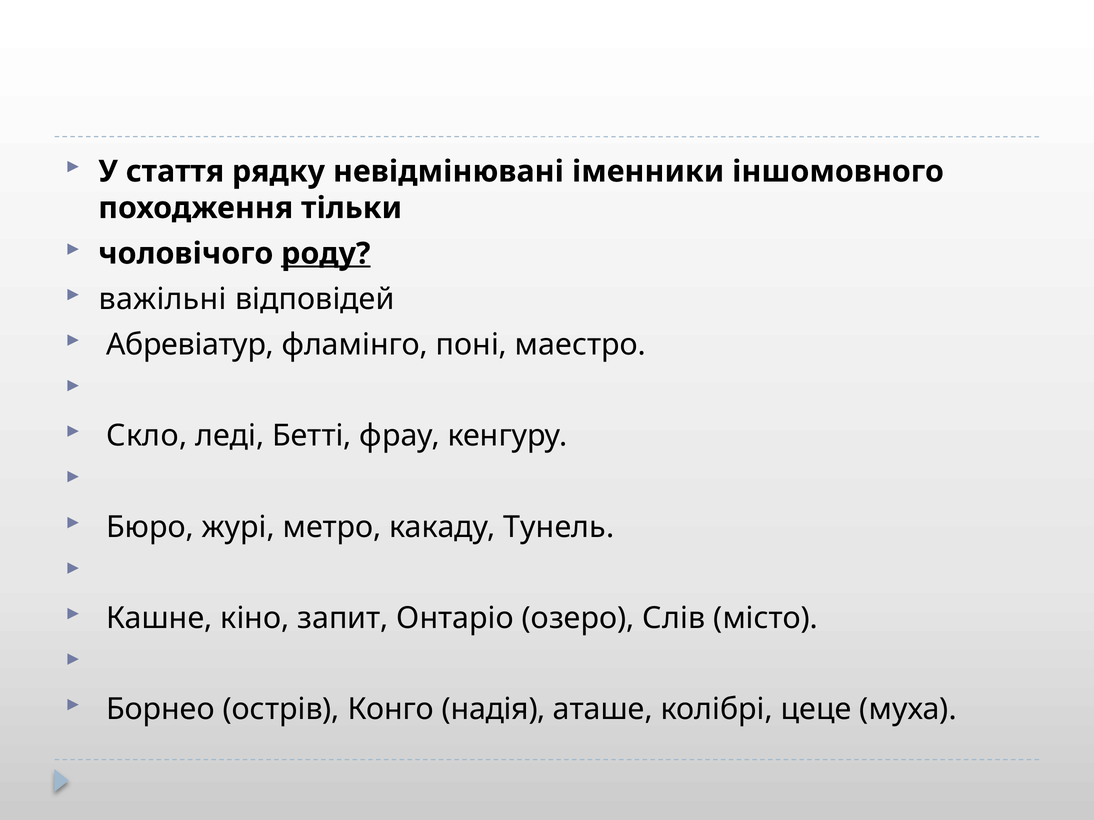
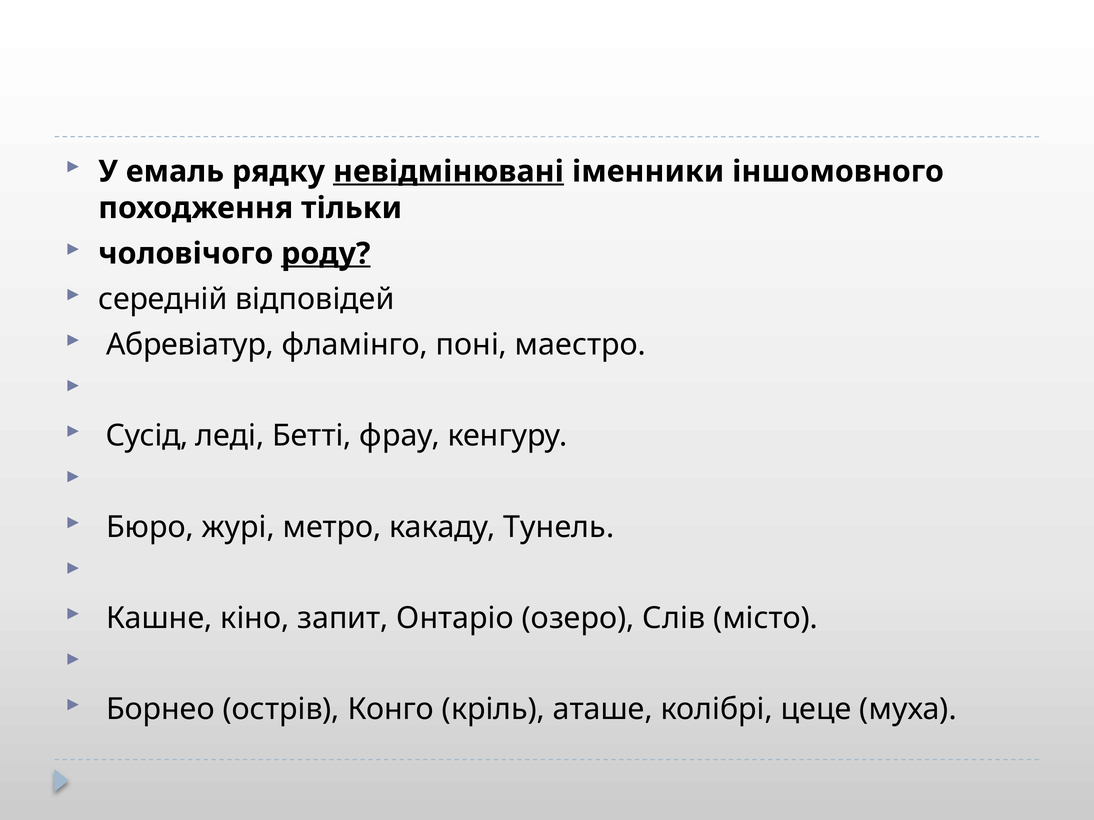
стаття: стаття -> емаль (175, 172)
невідмінювані underline: none -> present (448, 172)
важільні: важільні -> середній (163, 299)
Скло: Скло -> Сусід (147, 436)
надія: надія -> кріль (494, 710)
